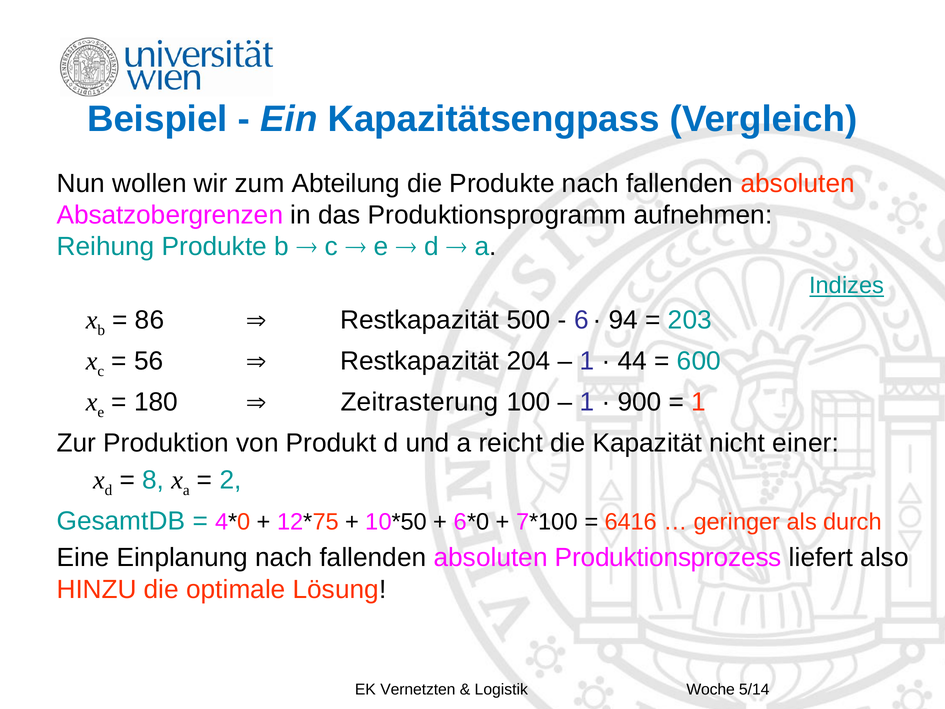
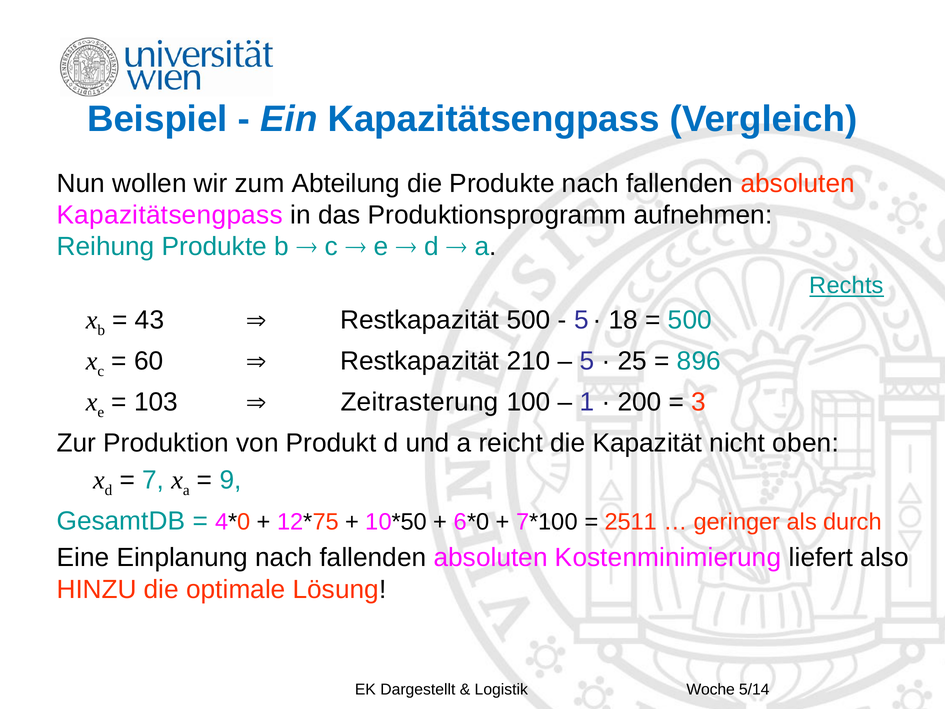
Absatzobergrenzen: Absatzobergrenzen -> Kapazitätsengpass (170, 215)
Indizes: Indizes -> Rechts (847, 286)
86: 86 -> 43 (150, 320)
6: 6 -> 5 (581, 320)
94: 94 -> 18 (623, 320)
203: 203 -> 500 (690, 320)
56: 56 -> 60 (149, 361)
204: 204 -> 210 (528, 361)
1: 1 -> 5 (587, 361)
44: 44 -> 25 (632, 361)
600: 600 -> 896 (699, 361)
180: 180 -> 103 (156, 402)
900: 900 -> 200 (640, 402)
1: 1 -> 3 (699, 402)
einer: einer -> oben (806, 443)
8: 8 -> 7 (153, 480)
2: 2 -> 9 (231, 480)
6416: 6416 -> 2511 (631, 522)
Produktionsprozess: Produktionsprozess -> Kostenminimierung (668, 558)
Vernetzten: Vernetzten -> Dargestellt (418, 689)
